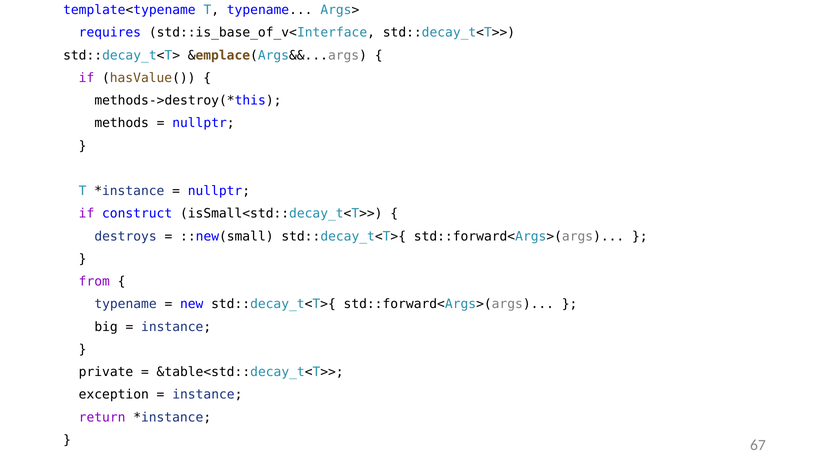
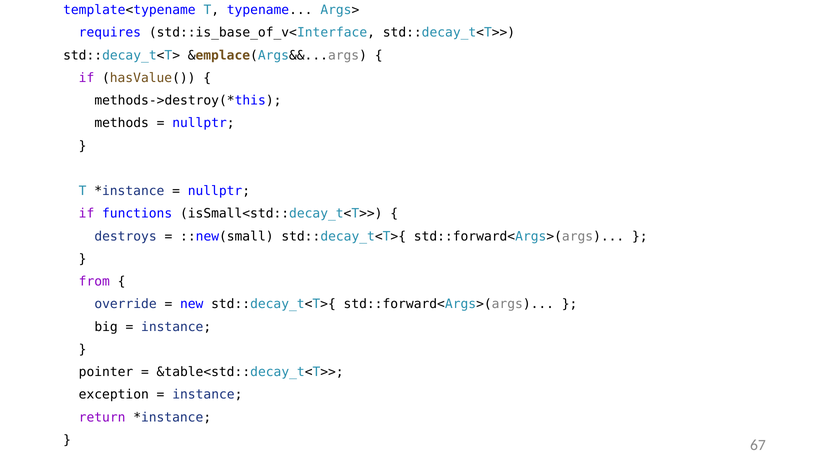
construct: construct -> functions (137, 214)
typename: typename -> override (126, 304)
private: private -> pointer (106, 372)
